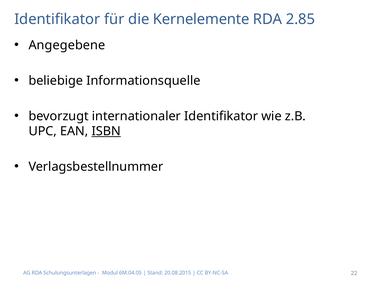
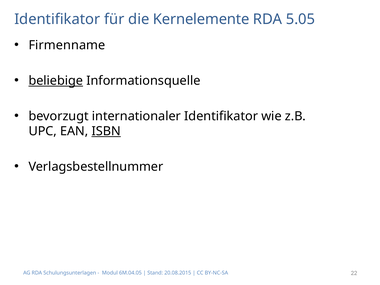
2.85: 2.85 -> 5.05 (300, 19)
Angegebene: Angegebene -> Firmenname (67, 45)
beliebige underline: none -> present (56, 81)
